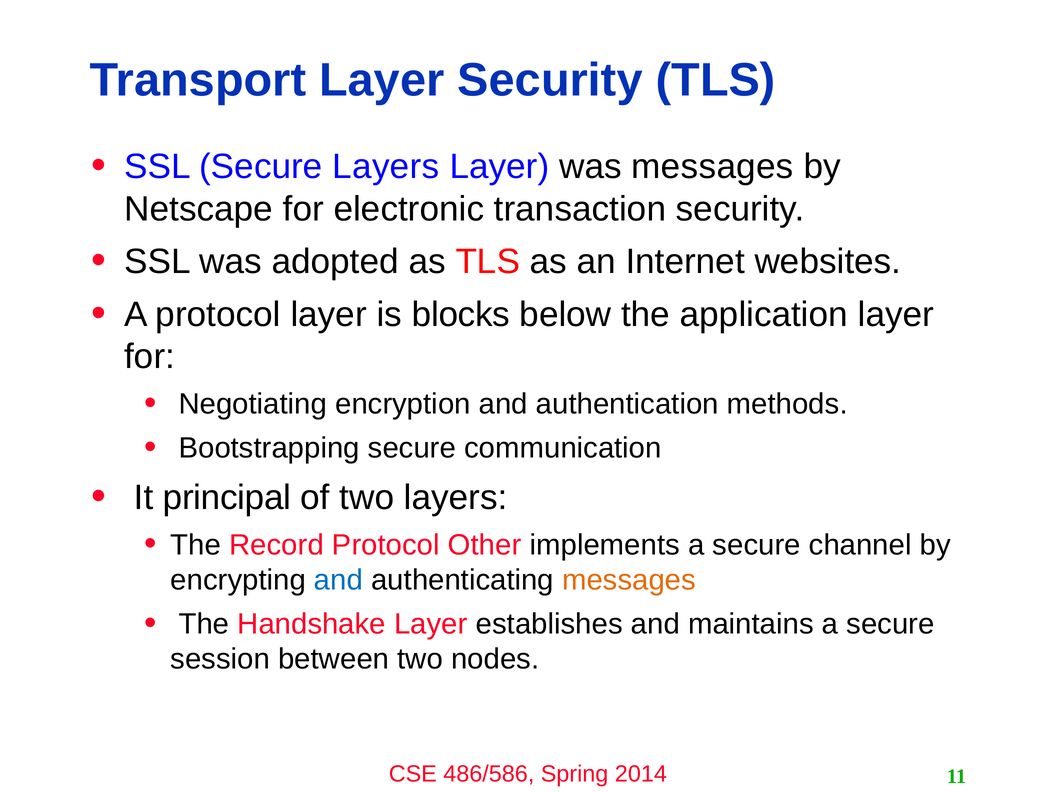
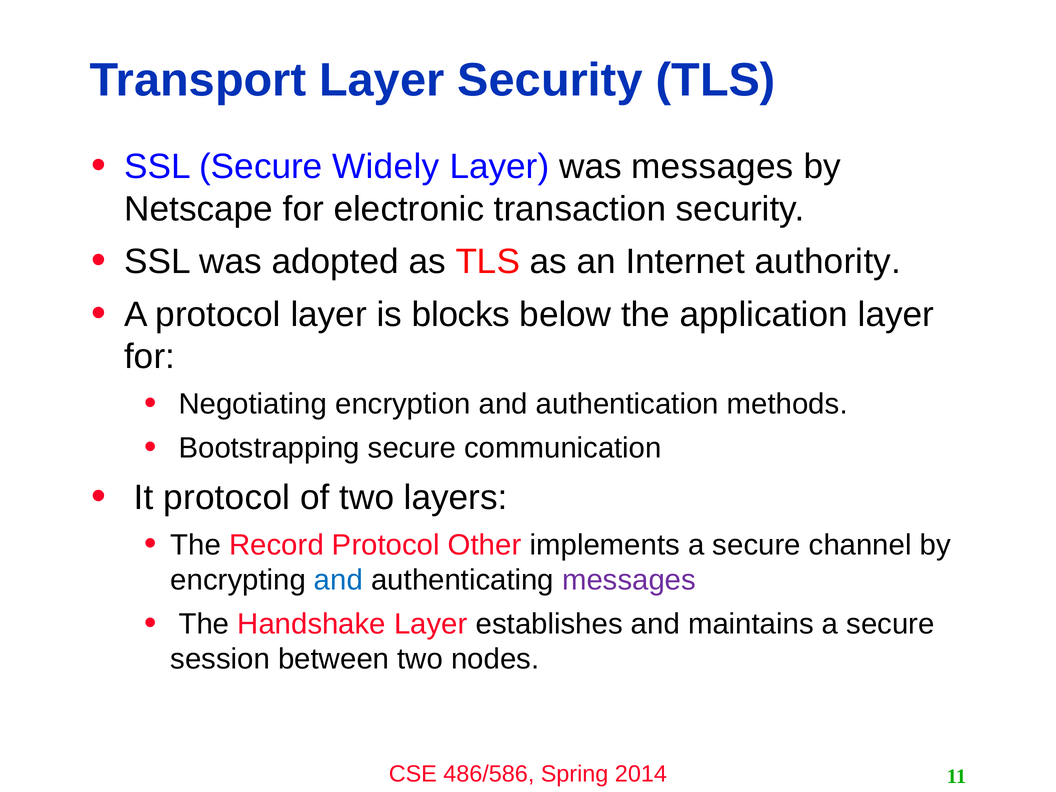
Secure Layers: Layers -> Widely (386, 167)
websites: websites -> authority (828, 262)
It principal: principal -> protocol (227, 498)
messages colour: orange -> purple (629, 580)
